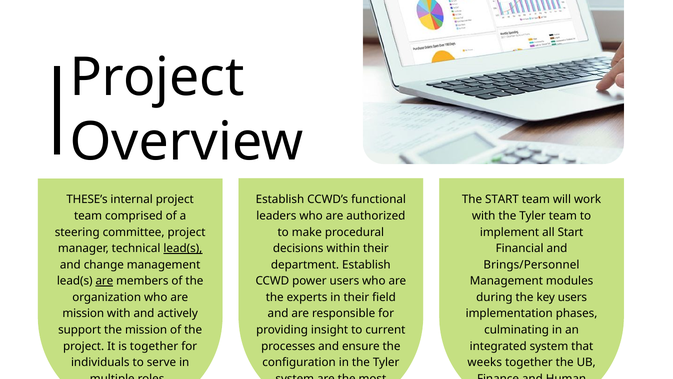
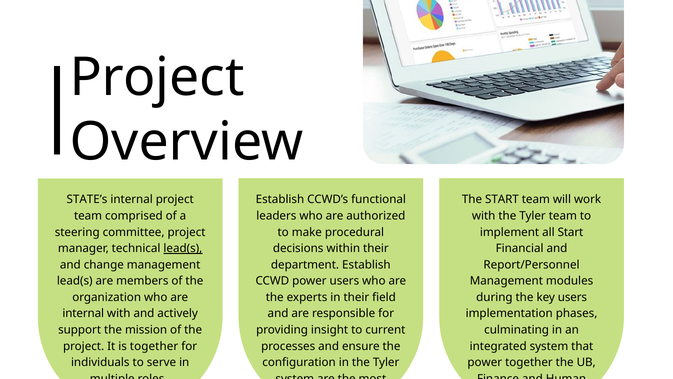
THESE’s: THESE’s -> STATE’s (87, 199)
Brings/Personnel: Brings/Personnel -> Report/Personnel (532, 264)
are underline: present -> none (104, 281)
mission: mission -> internal (83, 313)
weeks: weeks -> power (485, 362)
